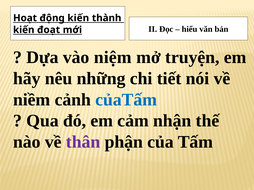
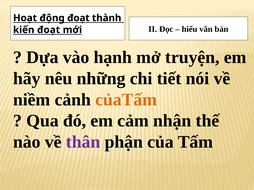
động kiến: kiến -> đoạt (78, 18)
niệm: niệm -> hạnh (113, 58)
củaTấm colour: blue -> orange (126, 100)
